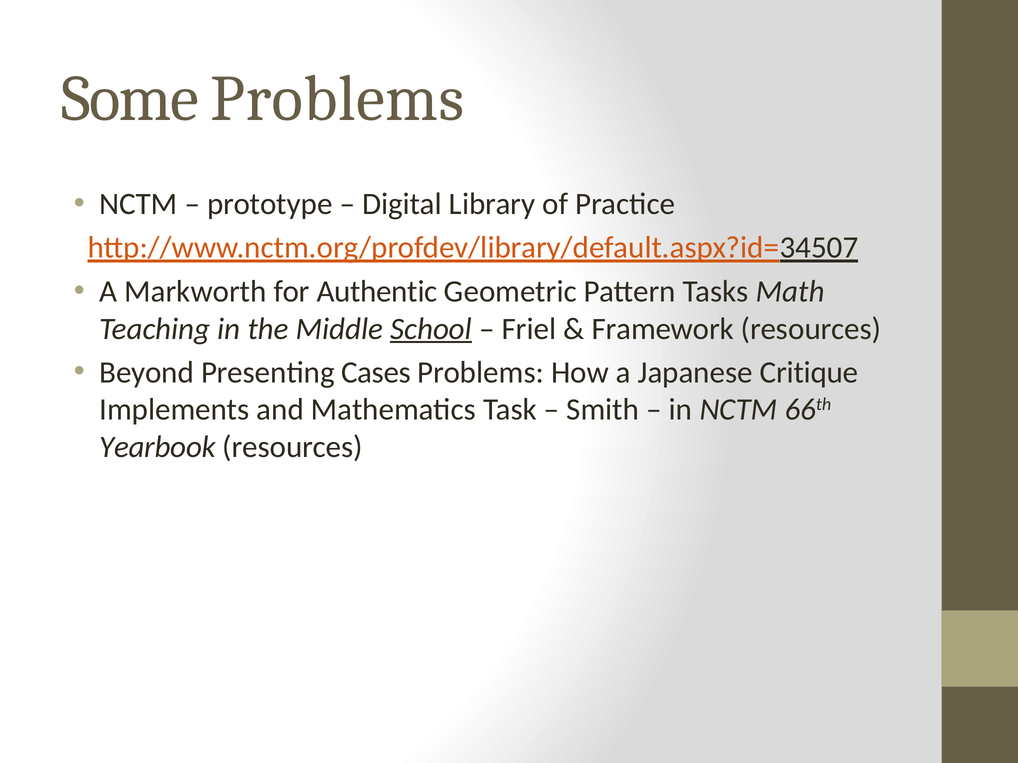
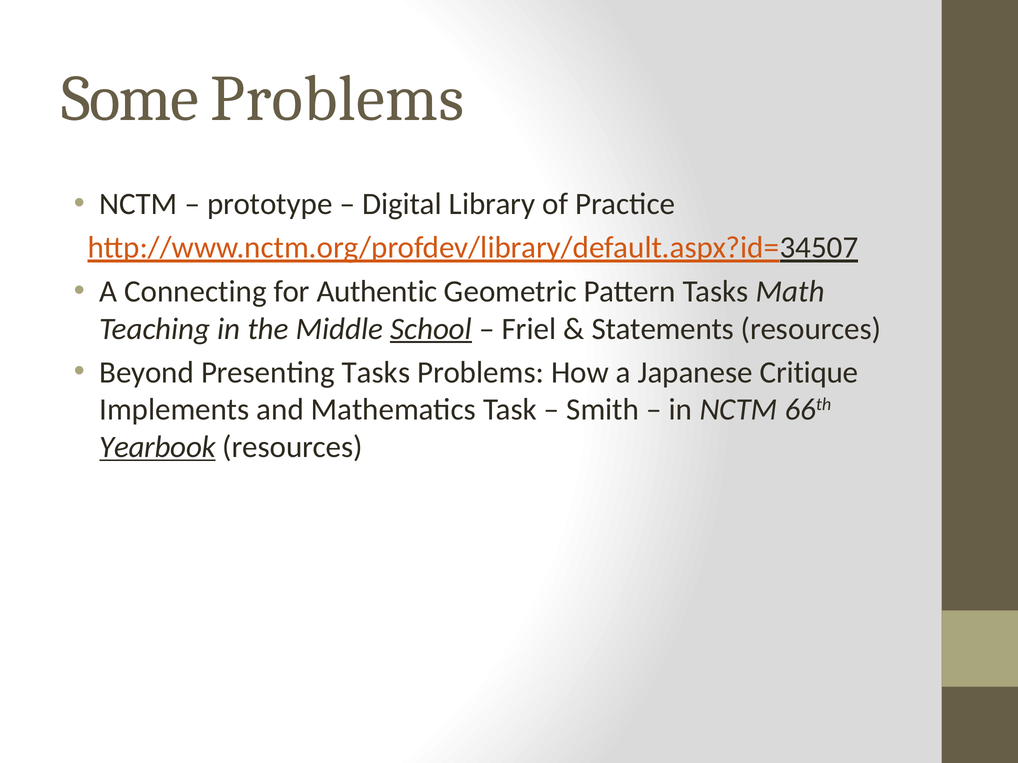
Markworth: Markworth -> Connecting (195, 292)
Framework: Framework -> Statements (663, 329)
Presenting Cases: Cases -> Tasks (376, 372)
Yearbook underline: none -> present (158, 447)
